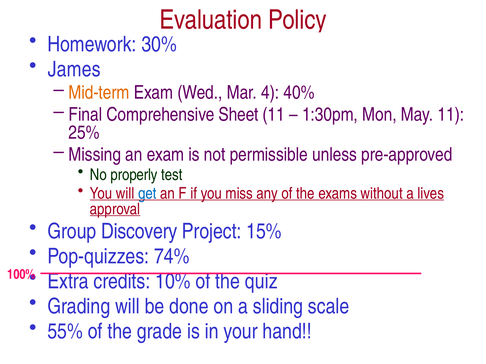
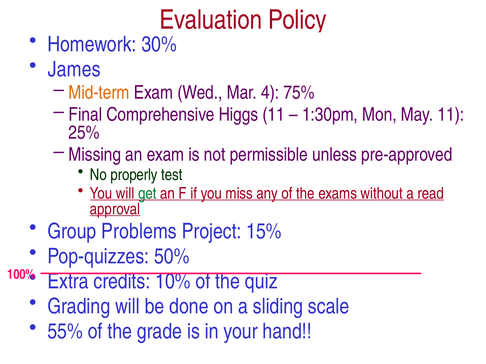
40%: 40% -> 75% (299, 93)
Sheet: Sheet -> Higgs (238, 115)
get colour: blue -> green (147, 194)
lives: lives -> read (431, 194)
Discovery: Discovery -> Problems (139, 232)
74%: 74% -> 50% (172, 257)
